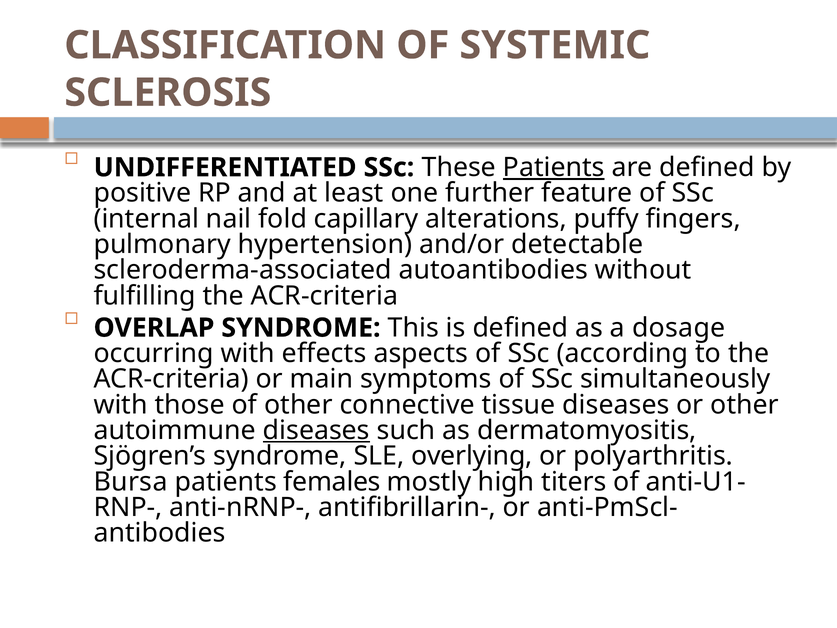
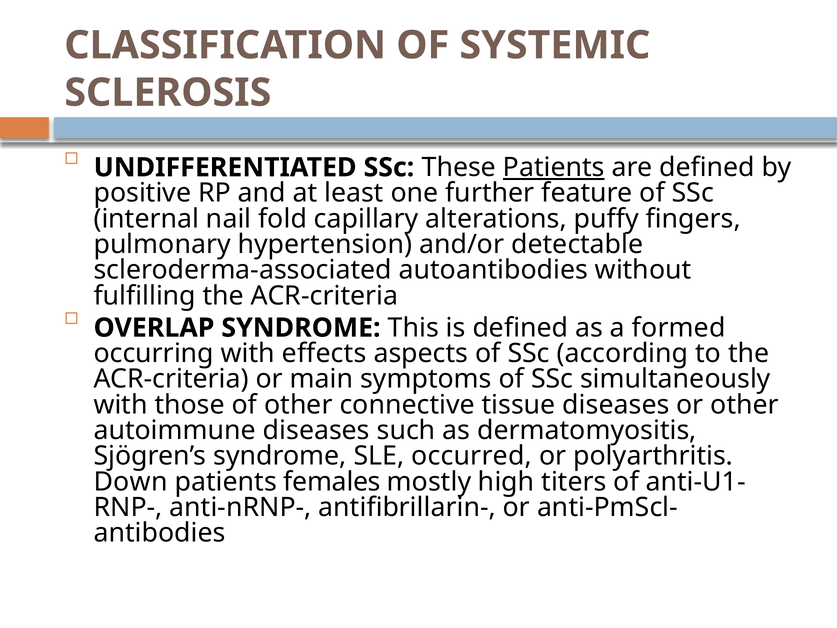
dosage: dosage -> formed (679, 328)
diseases underline: present -> none (316, 430)
overlying: overlying -> occurred (472, 456)
Bursa: Bursa -> Down (131, 482)
